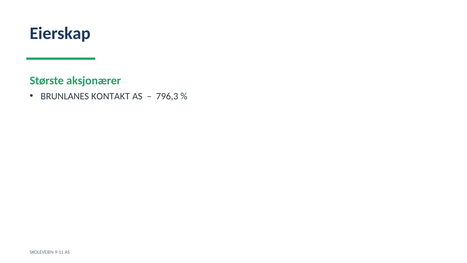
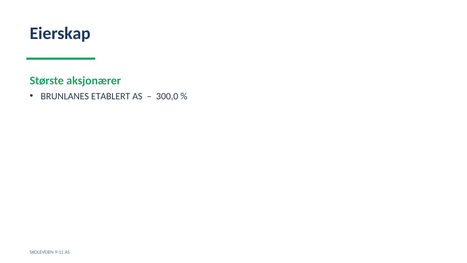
KONTAKT: KONTAKT -> ETABLERT (111, 96)
796,3: 796,3 -> 300,0 (167, 96)
